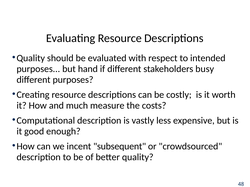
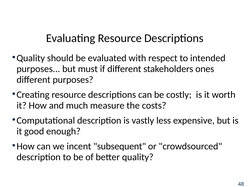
hand: hand -> must (88, 69)
busy: busy -> ones (205, 69)
